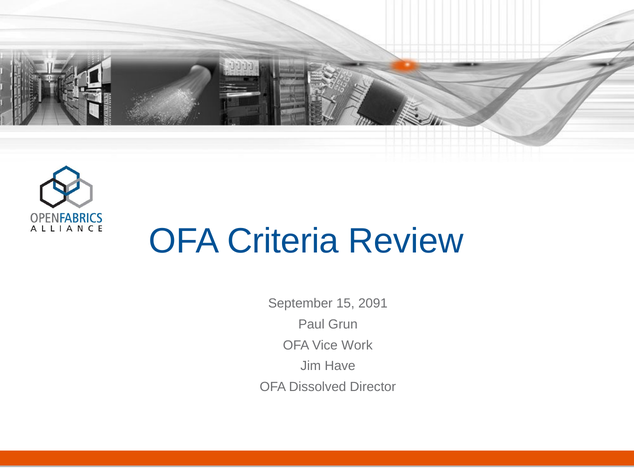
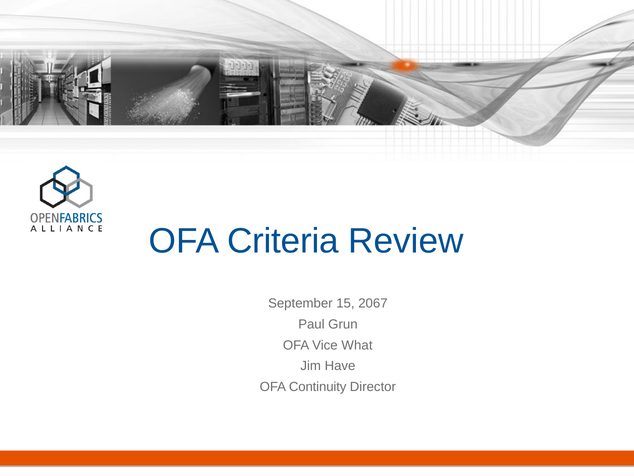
2091: 2091 -> 2067 (373, 303)
Work: Work -> What (357, 345)
Dissolved: Dissolved -> Continuity (318, 386)
